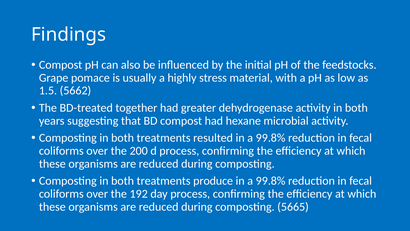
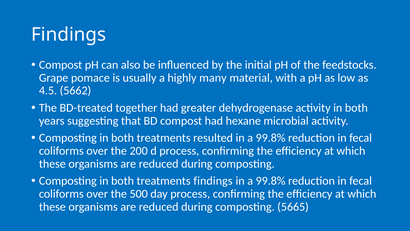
stress: stress -> many (213, 78)
1.5: 1.5 -> 4.5 (48, 91)
treatments produce: produce -> findings (213, 181)
192: 192 -> 500 (139, 194)
